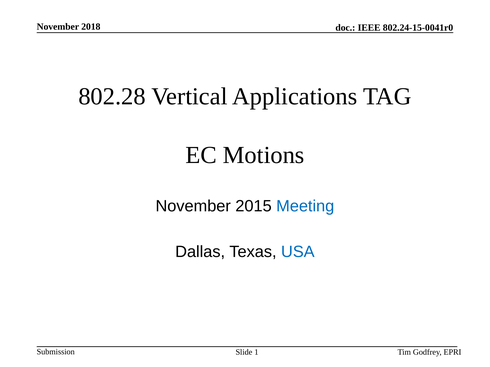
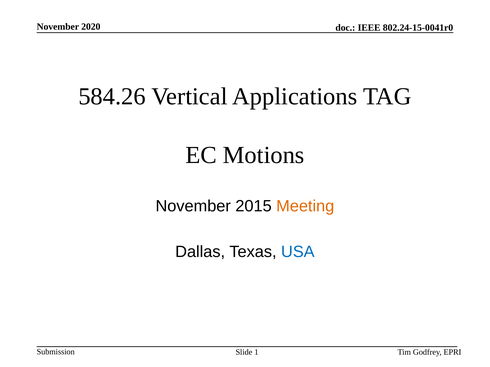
2018: 2018 -> 2020 (91, 27)
802.28: 802.28 -> 584.26 (112, 96)
Meeting colour: blue -> orange (305, 206)
